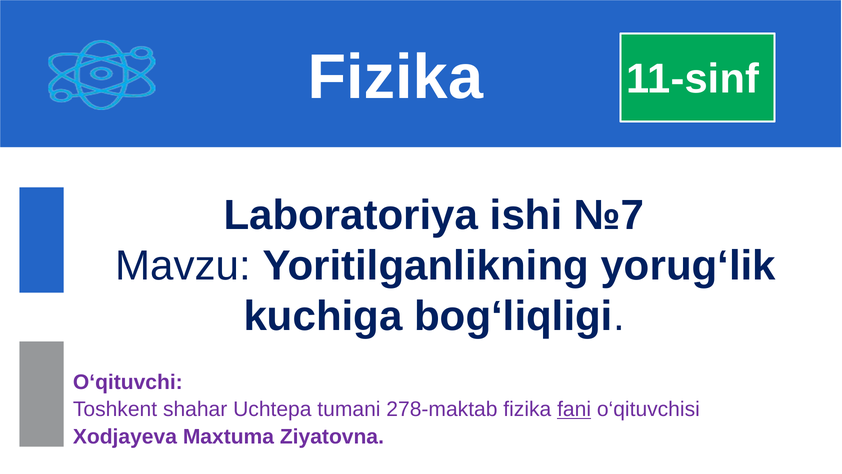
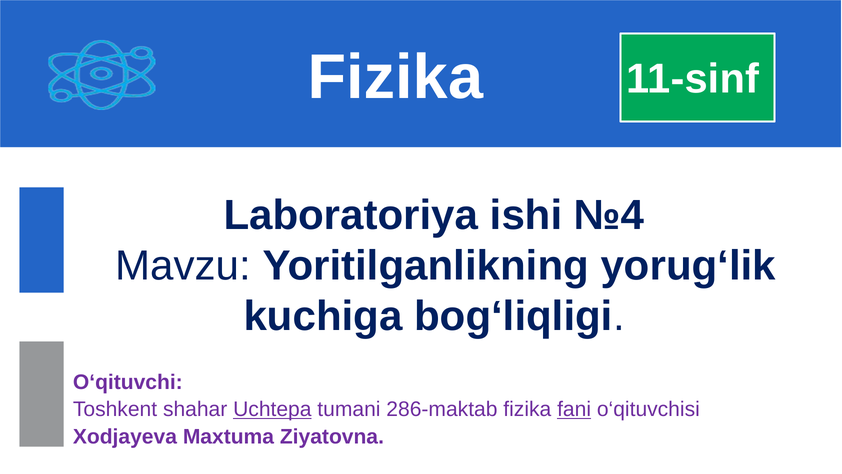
№7: №7 -> №4 (609, 215)
Uchtepa underline: none -> present (272, 409)
278-maktab: 278-maktab -> 286-maktab (442, 409)
